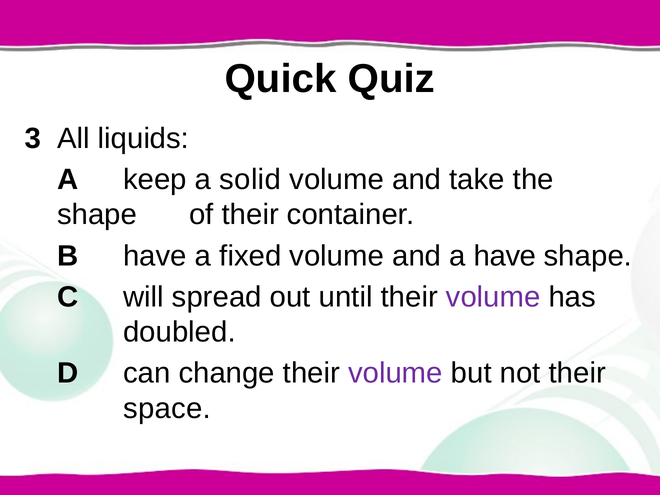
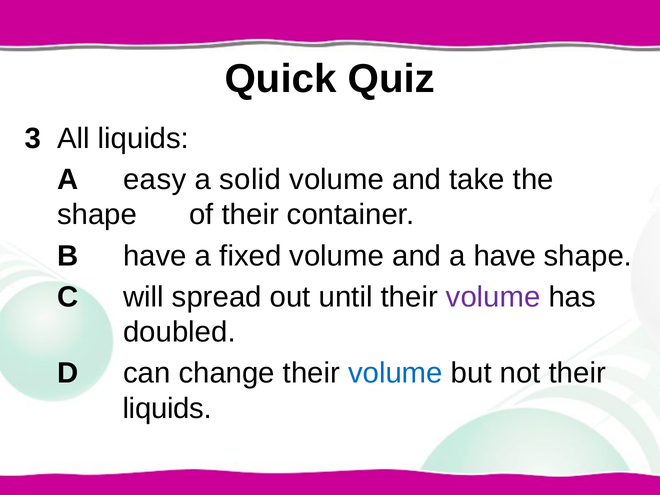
keep: keep -> easy (155, 180)
volume colour: purple -> blue (395, 373)
space: space -> liquids (167, 408)
